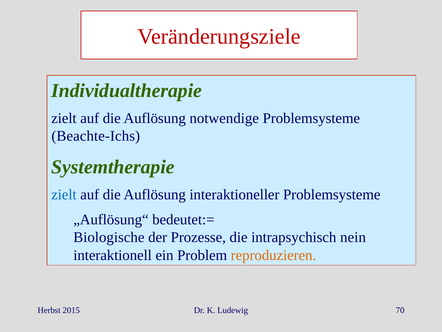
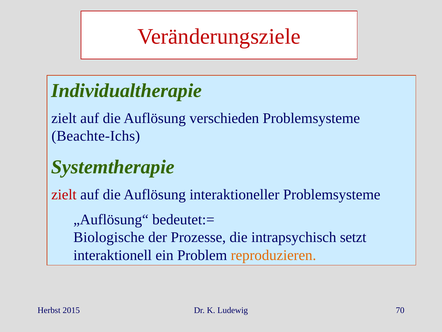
notwendige: notwendige -> verschieden (224, 118)
zielt colour: blue -> red (64, 194)
nein: nein -> setzt (353, 237)
